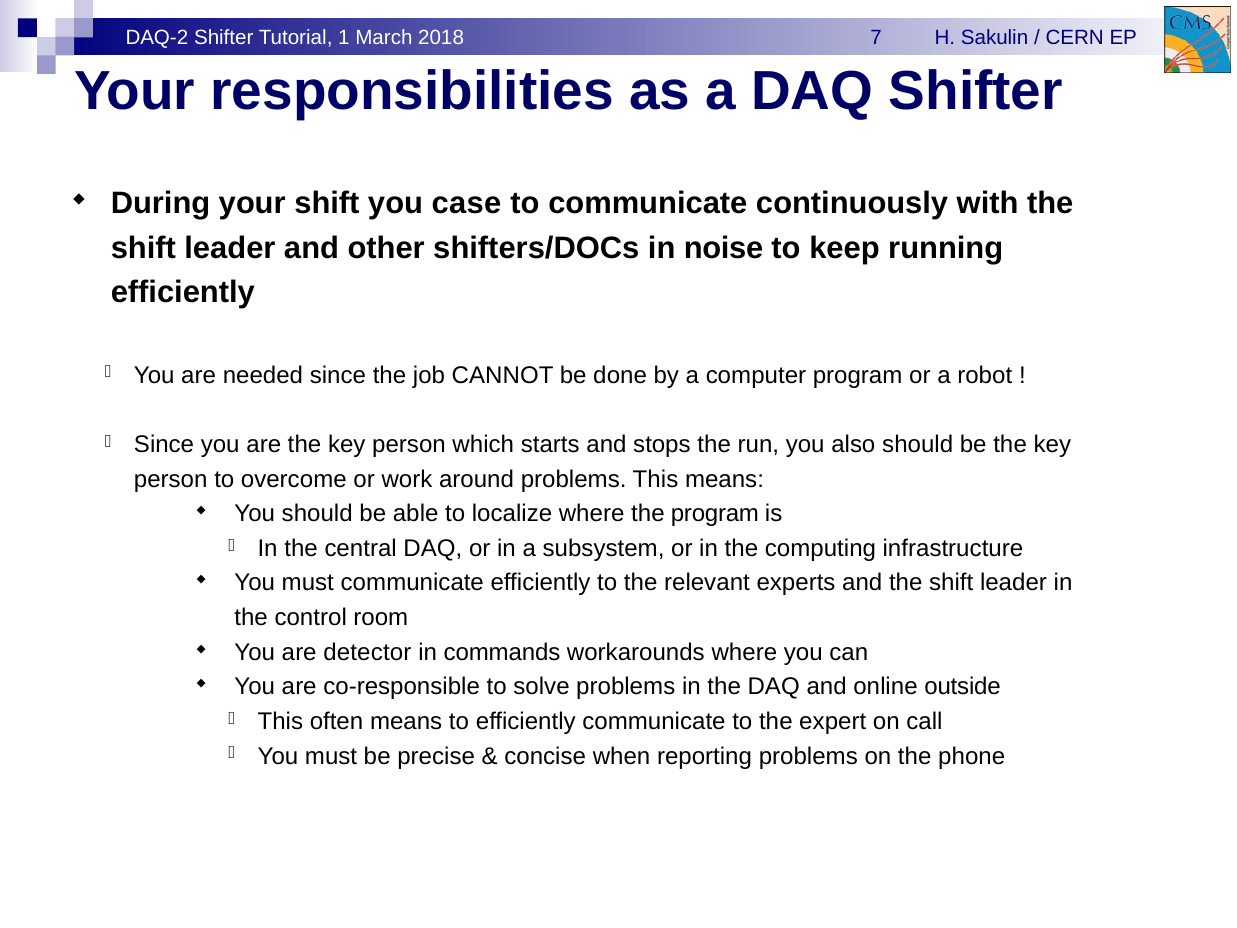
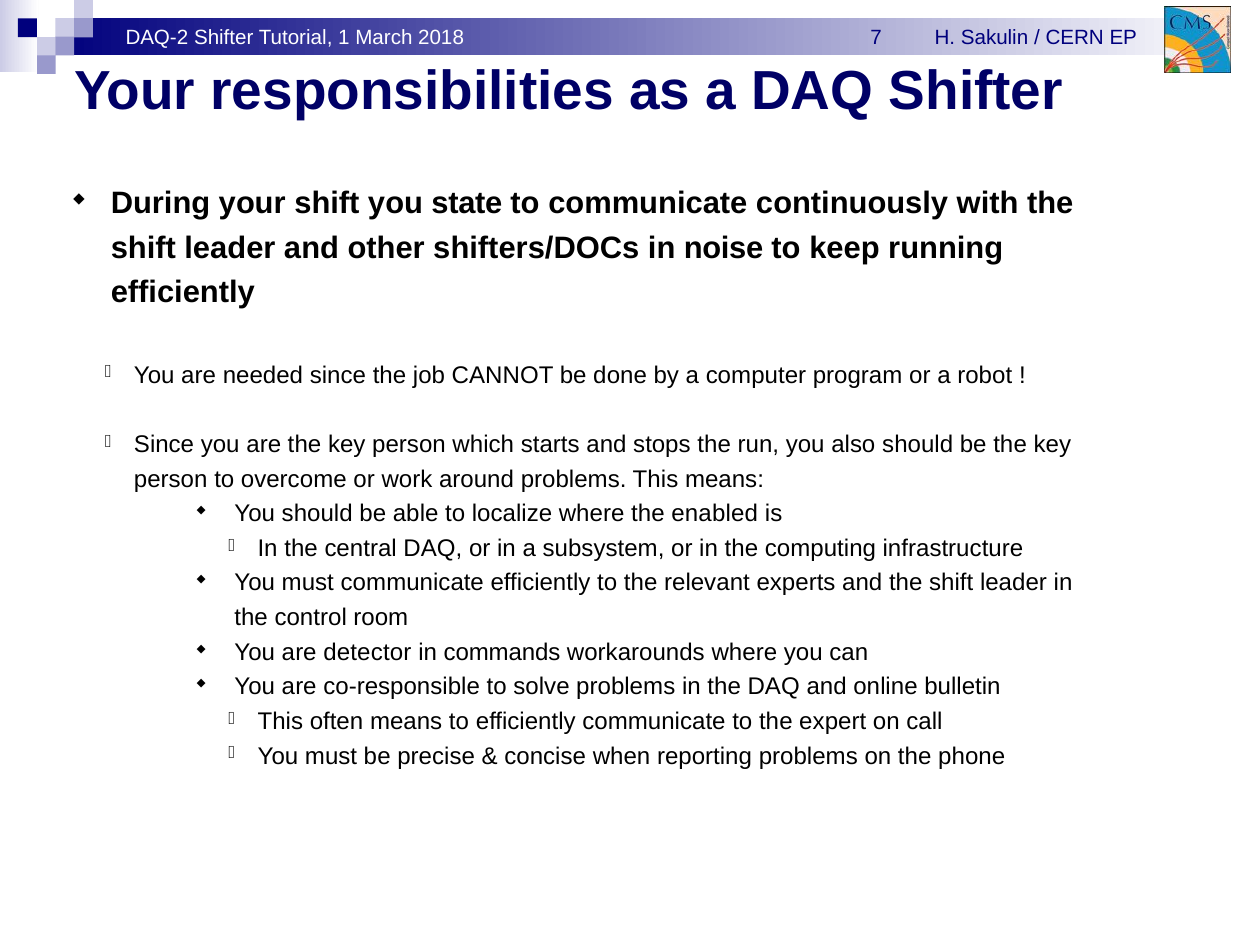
case: case -> state (467, 203)
the program: program -> enabled (715, 514)
outside: outside -> bulletin (962, 687)
